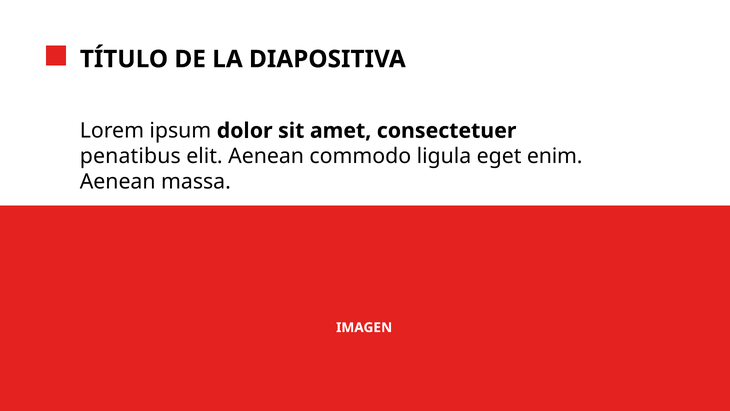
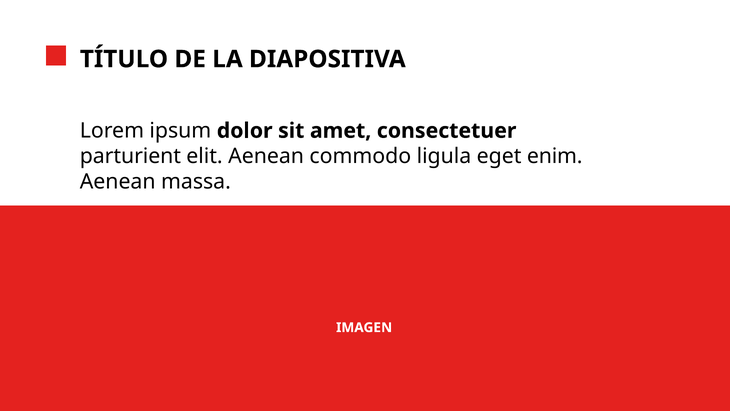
penatibus: penatibus -> parturient (130, 156)
